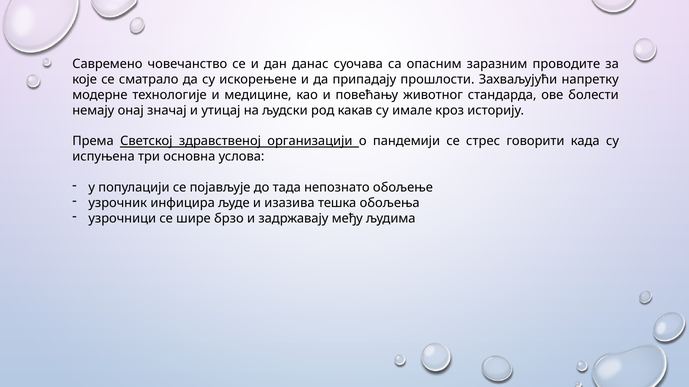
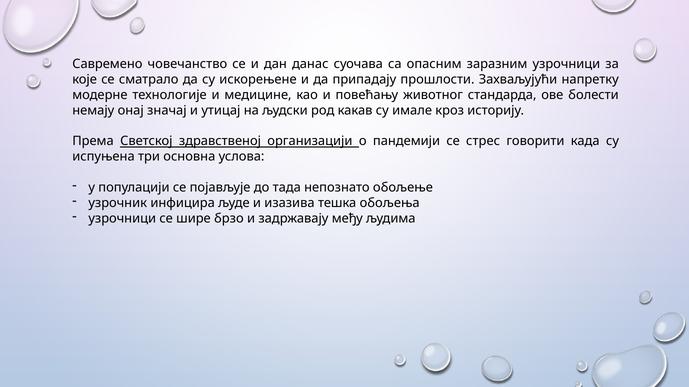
заразним проводите: проводите -> узрочници (566, 64)
